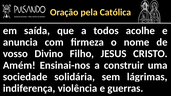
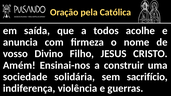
lágrimas: lágrimas -> sacrifício (147, 77)
